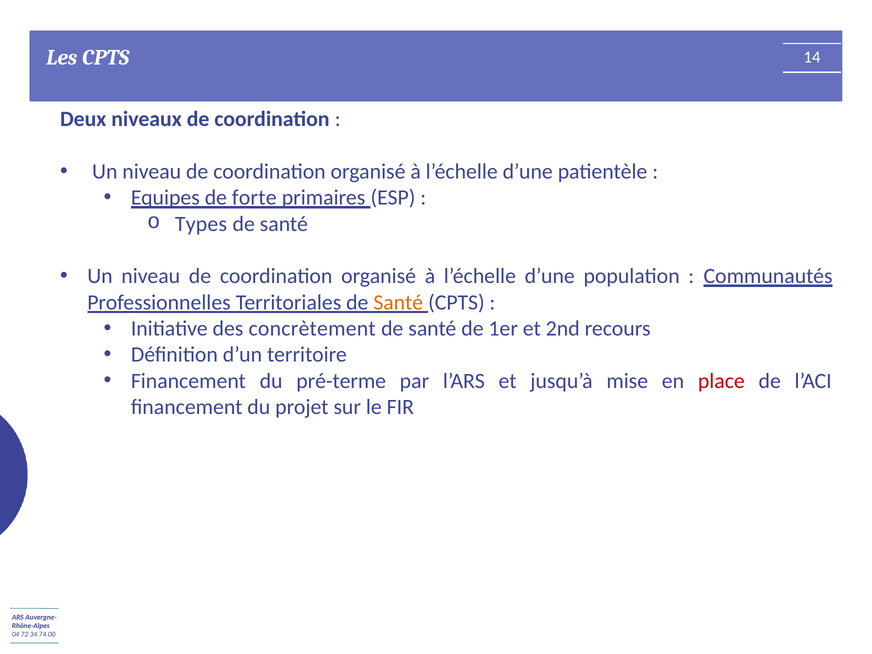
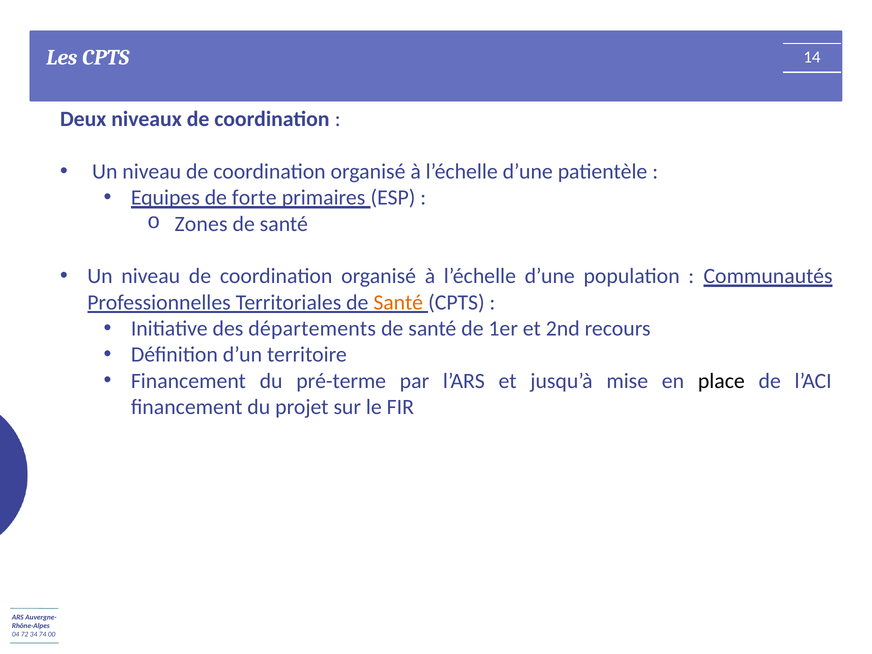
Types: Types -> Zones (201, 224)
concrètement: concrètement -> départements (312, 329)
place colour: red -> black (721, 381)
